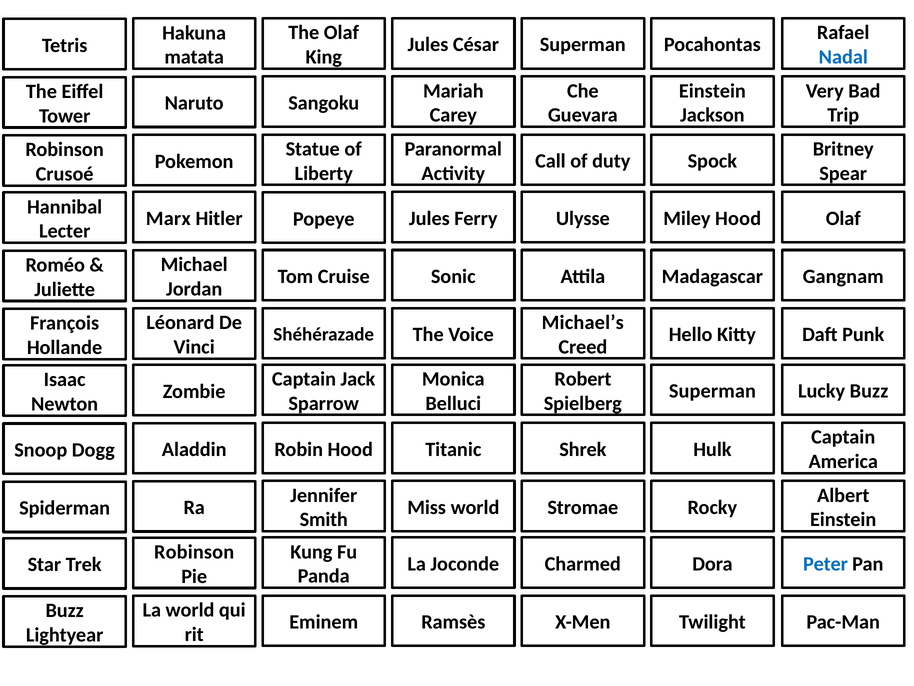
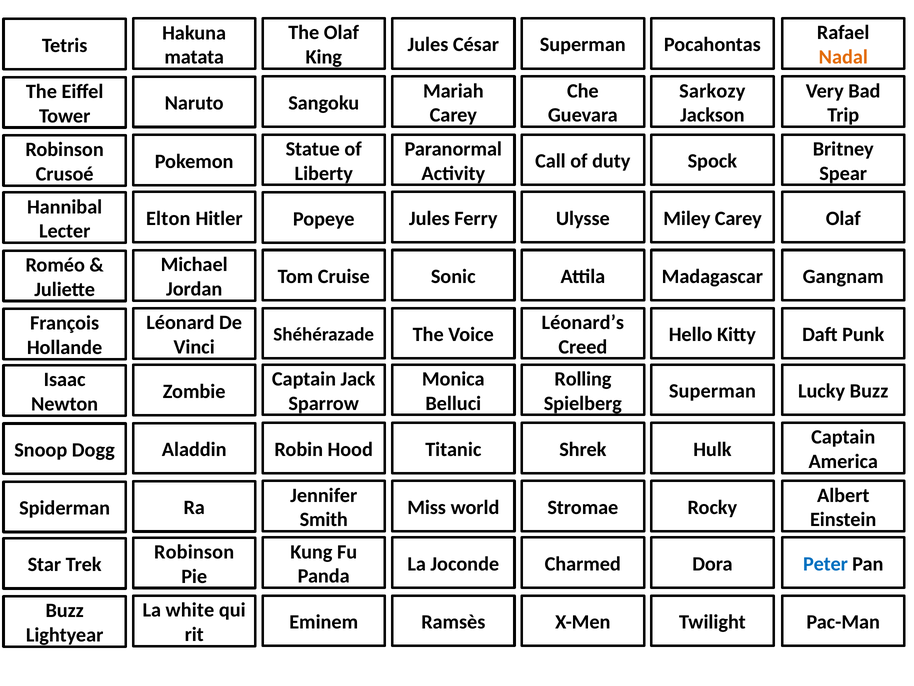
Nadal colour: blue -> orange (843, 57)
Einstein: Einstein -> Sarkozy (712, 91)
Marx: Marx -> Elton (168, 218)
Miley Hood: Hood -> Carey (738, 218)
Michael’s: Michael’s -> Léonard’s (583, 322)
Robert: Robert -> Rolling (583, 379)
La world: world -> white (190, 610)
